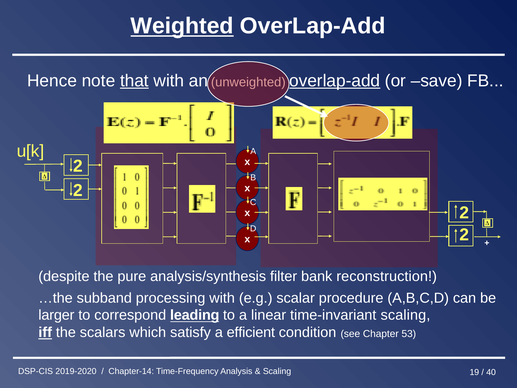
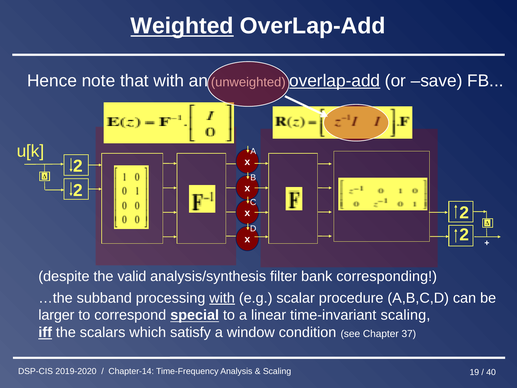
that underline: present -> none (134, 81)
pure: pure -> valid (132, 276)
reconstruction: reconstruction -> corresponding (387, 276)
with underline: none -> present (222, 298)
leading: leading -> special (195, 315)
efficient: efficient -> window (251, 332)
53: 53 -> 37 (409, 334)
